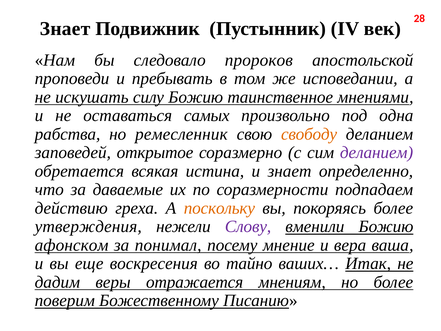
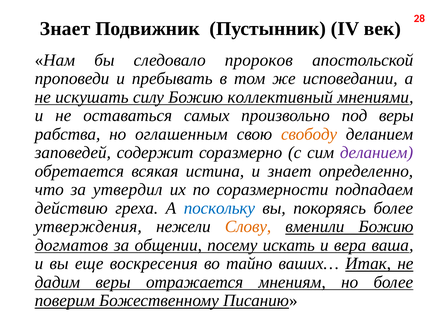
таинственное: таинственное -> коллективный (280, 97)
под одна: одна -> веры (396, 116)
ремесленник: ремесленник -> оглашенным (181, 134)
открытое: открытое -> содержит (155, 152)
даваемые: даваемые -> утвердил (128, 189)
поскольку colour: orange -> blue (219, 208)
Слову colour: purple -> orange (248, 226)
афонском: афонском -> догматов (72, 245)
понимал: понимал -> общении (168, 245)
мнение: мнение -> искать (289, 245)
